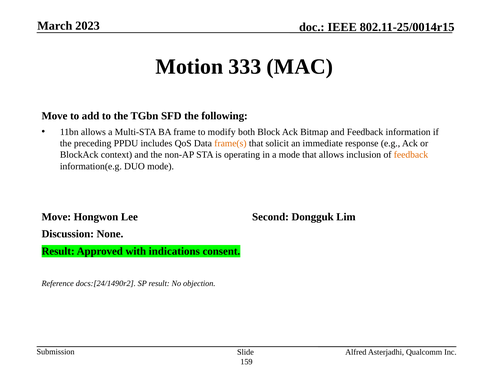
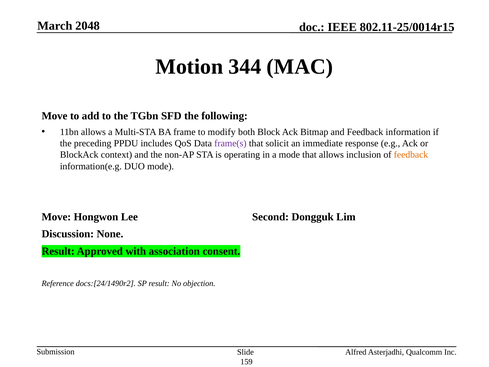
2023: 2023 -> 2048 (88, 26)
333: 333 -> 344 (245, 67)
frame(s colour: orange -> purple (230, 143)
indications: indications -> association (174, 251)
